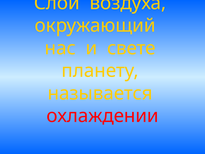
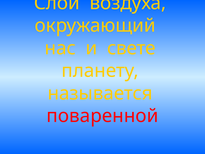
охлаждении: охлаждении -> поваренной (102, 116)
